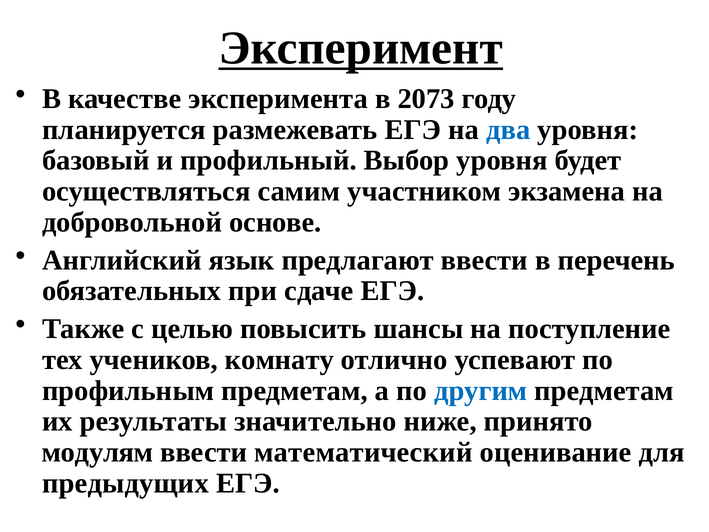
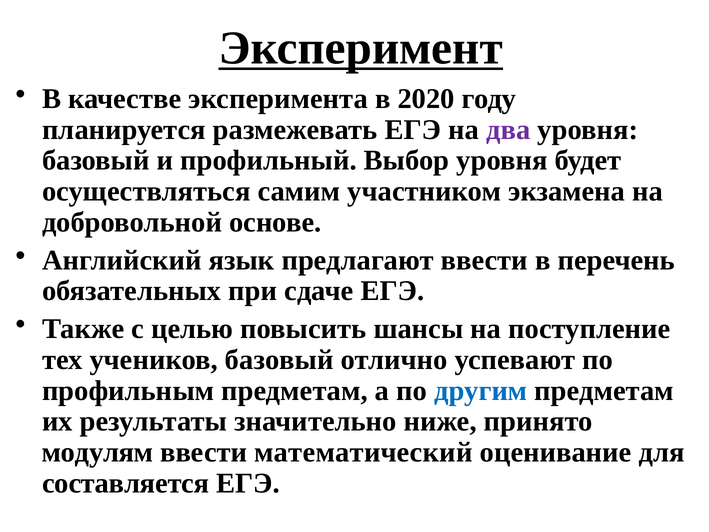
2073: 2073 -> 2020 (426, 99)
два colour: blue -> purple (508, 130)
учеников комнату: комнату -> базовый (279, 360)
предыдущих: предыдущих -> составляется (126, 483)
